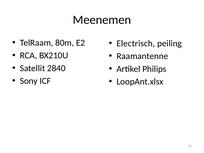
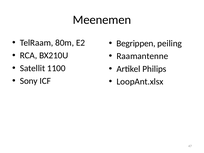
Electrisch: Electrisch -> Begrippen (136, 43)
2840: 2840 -> 1100 (56, 68)
